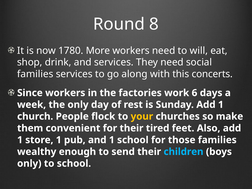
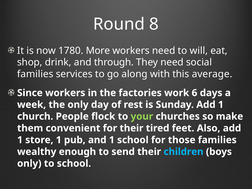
and services: services -> through (114, 62)
concerts: concerts -> average (212, 74)
your colour: yellow -> light green (142, 116)
